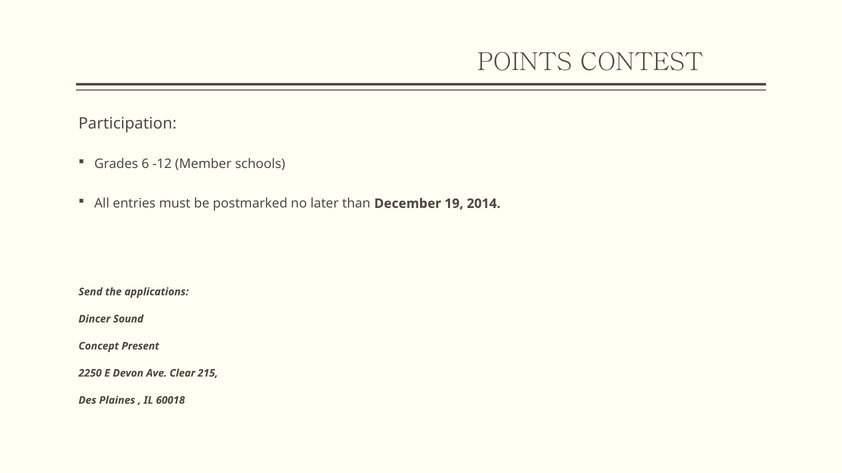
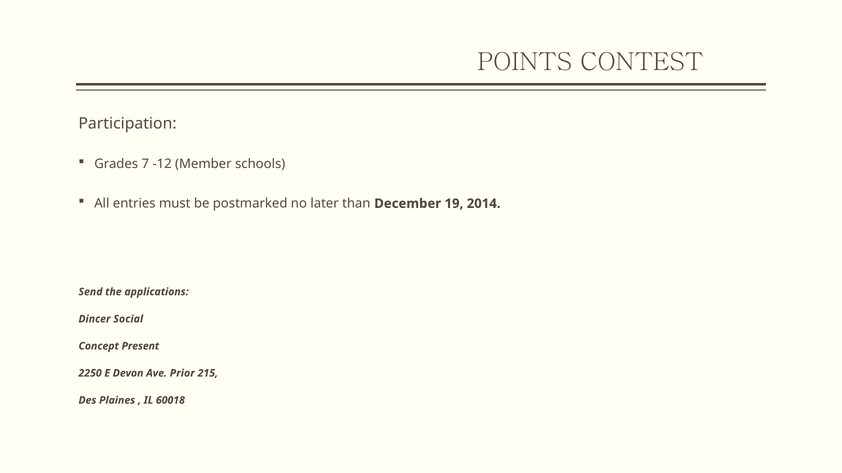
6: 6 -> 7 (145, 164)
Sound: Sound -> Social (128, 319)
Clear: Clear -> Prior (182, 374)
